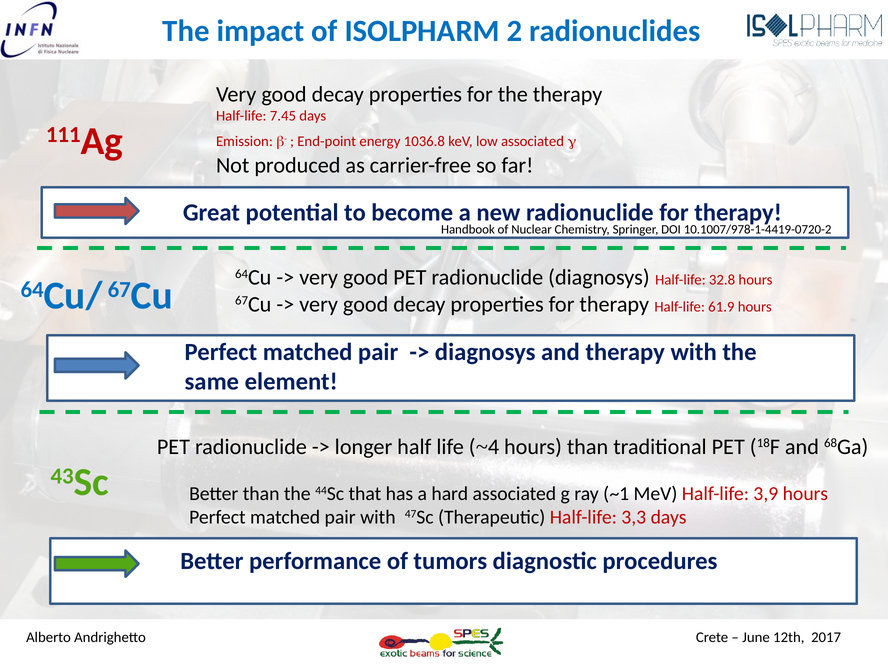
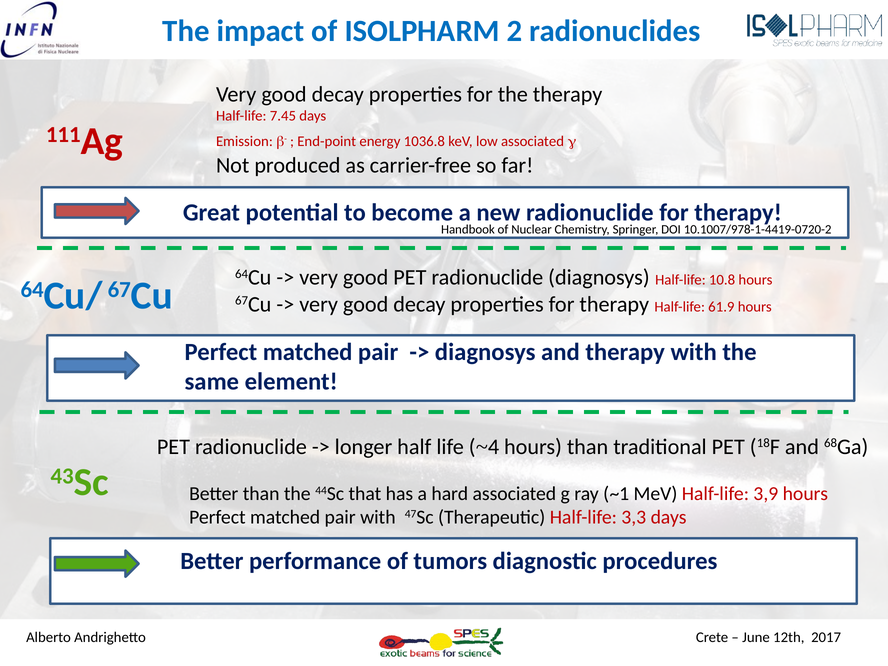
32.8: 32.8 -> 10.8 (722, 280)
